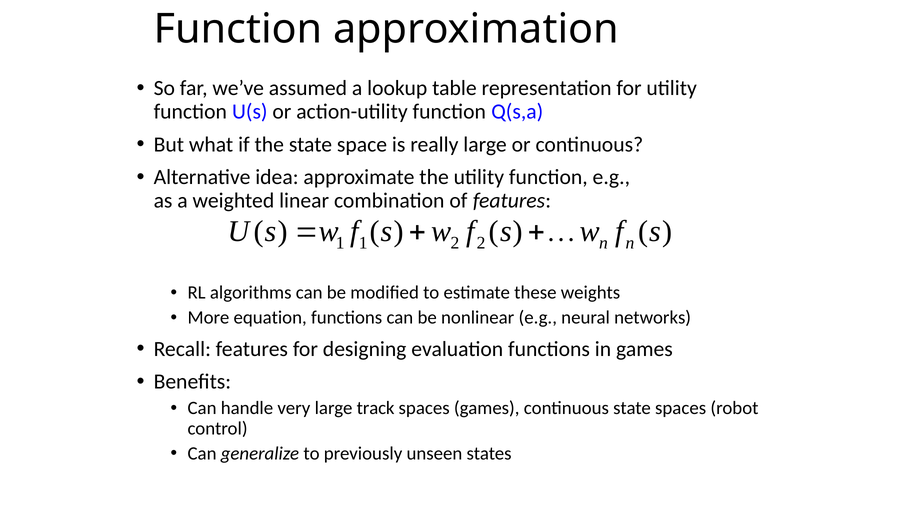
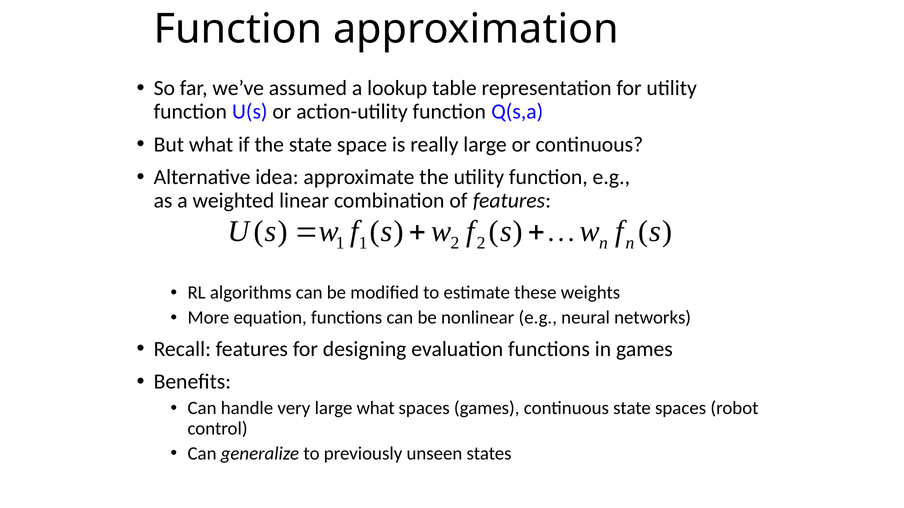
large track: track -> what (376, 409)
